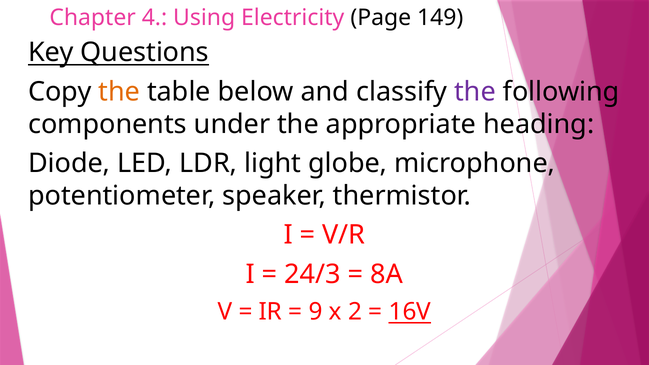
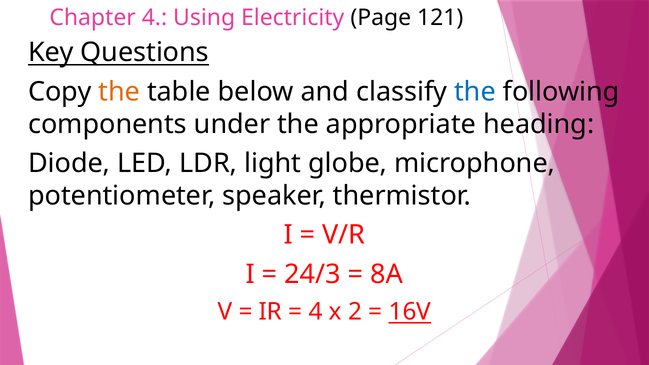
149: 149 -> 121 (440, 18)
the colour: purple -> blue (475, 92)
9: 9 -> 4 (316, 312)
